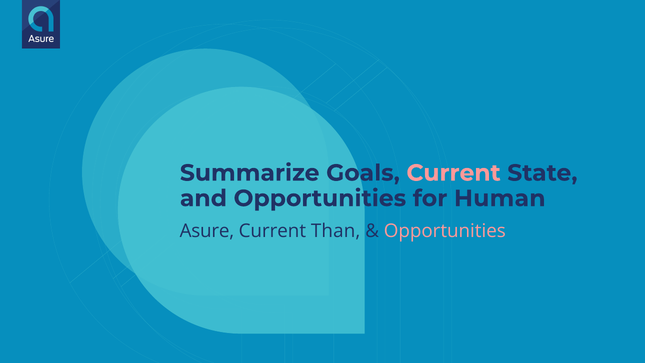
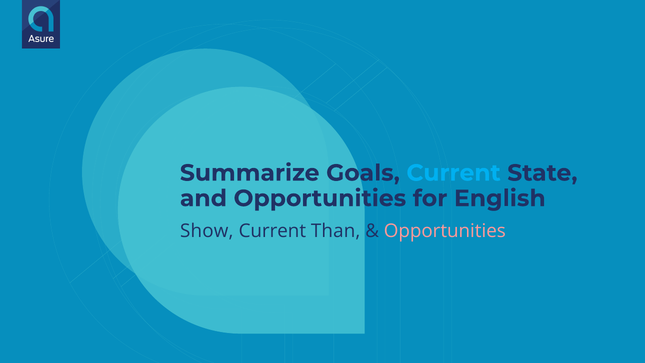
Current colour: pink -> light blue (454, 173)
Human: Human -> English (500, 198)
Asure: Asure -> Show (207, 231)
